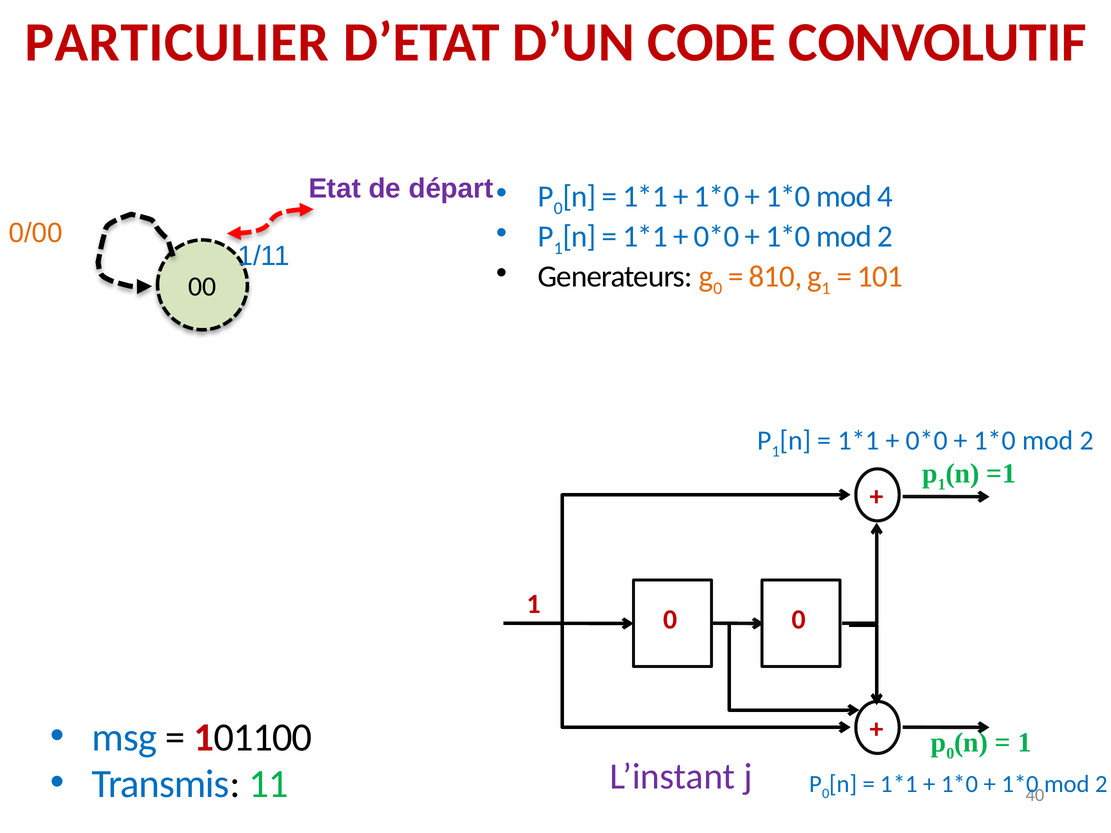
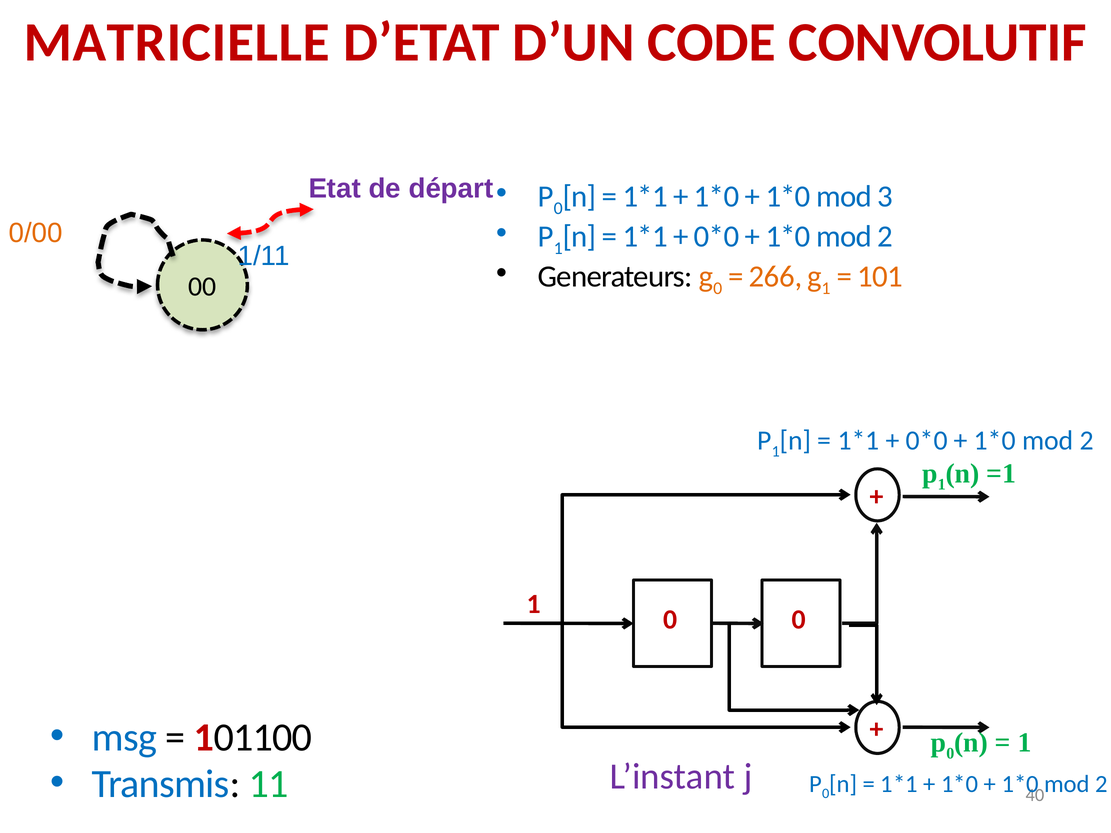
PARTICULIER: PARTICULIER -> MATRICIELLE (177, 43)
4: 4 -> 3 (885, 197)
810: 810 -> 266 (775, 276)
